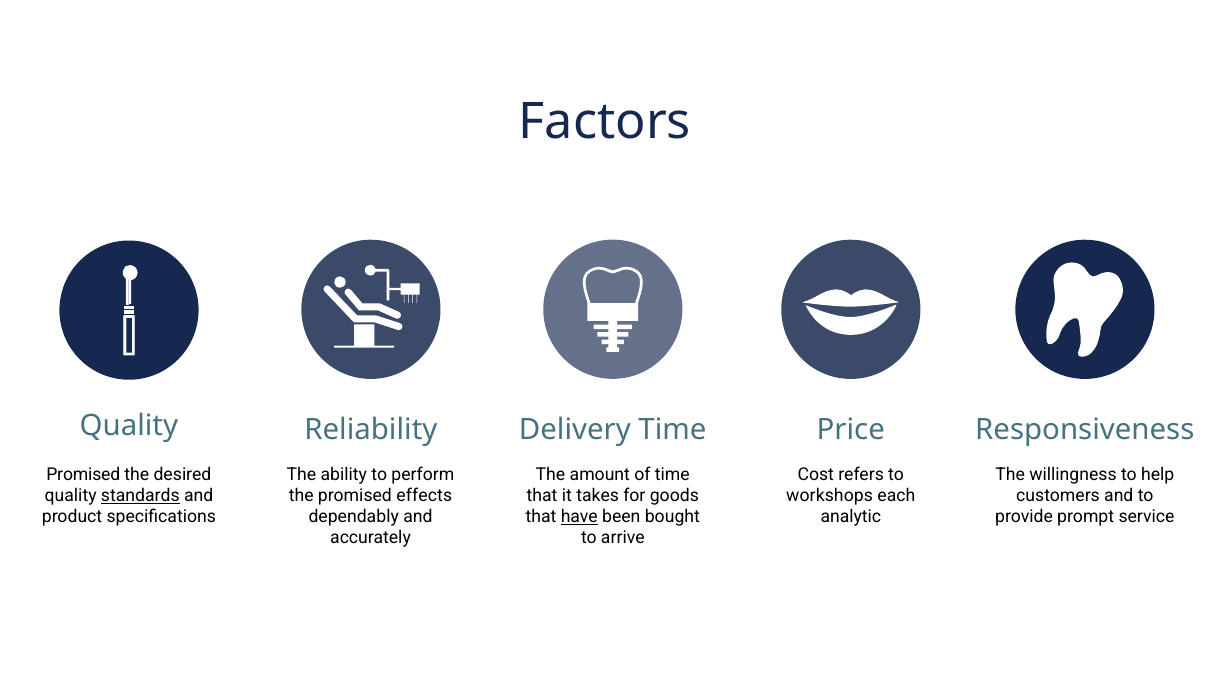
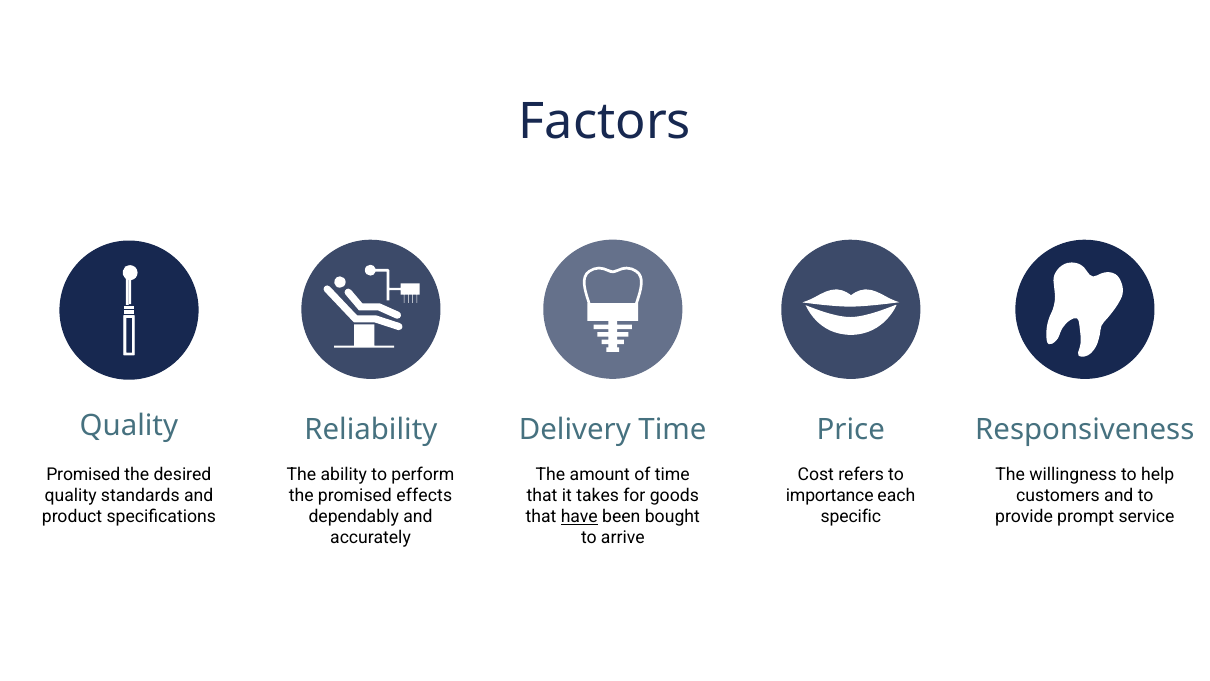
standards underline: present -> none (140, 495)
workshops: workshops -> importance (830, 495)
analytic: analytic -> specific (851, 517)
